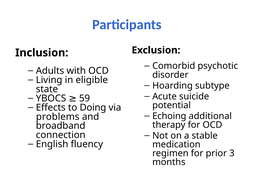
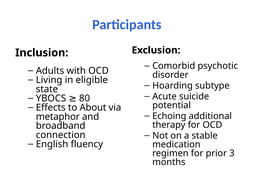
59: 59 -> 80 (85, 98)
Doing: Doing -> About (93, 107)
problems: problems -> metaphor (58, 116)
